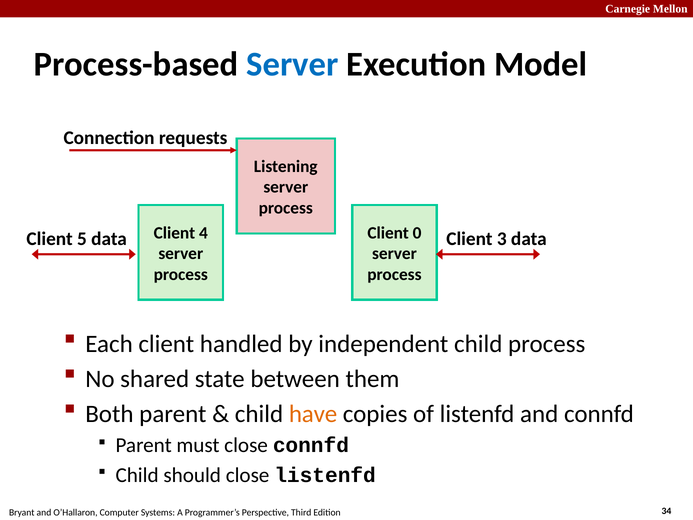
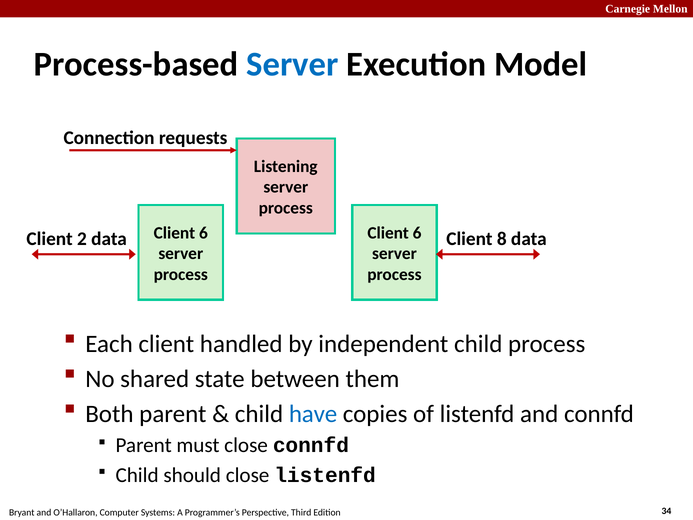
4: 4 -> 6 (203, 233)
0: 0 -> 6 (417, 233)
5: 5 -> 2 (82, 239)
3: 3 -> 8 (502, 239)
have colour: orange -> blue (313, 414)
